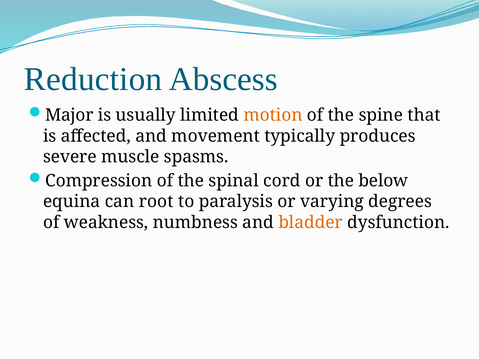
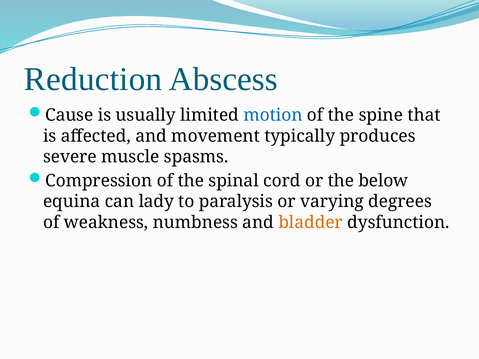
Major: Major -> Cause (69, 115)
motion colour: orange -> blue (273, 115)
root: root -> lady (156, 202)
